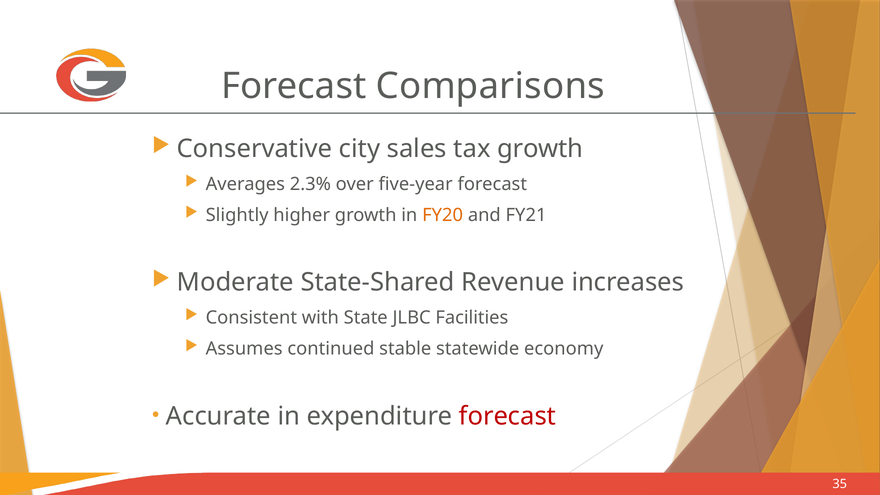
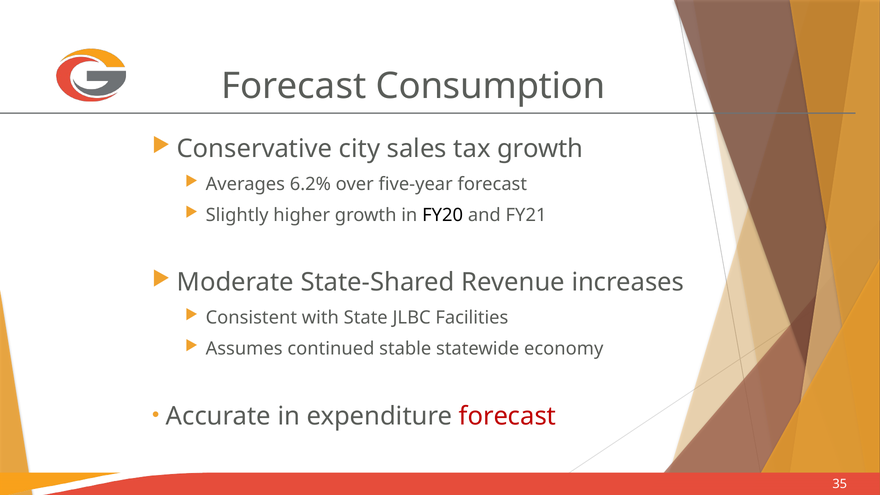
Comparisons: Comparisons -> Consumption (491, 86)
2.3%: 2.3% -> 6.2% (310, 184)
FY20 colour: orange -> black (443, 215)
